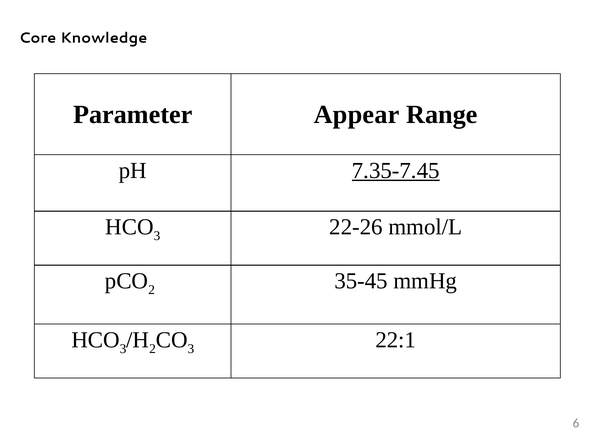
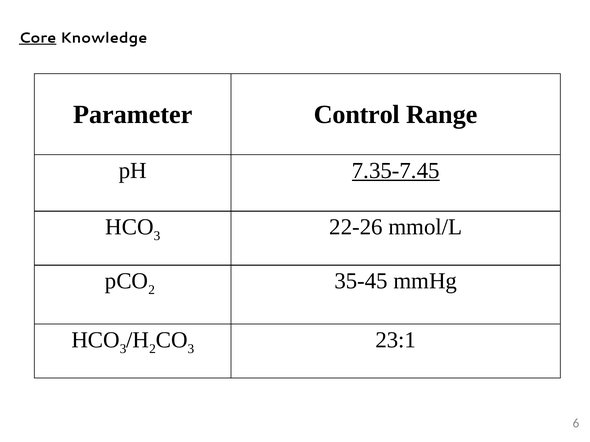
Core underline: none -> present (38, 38)
Appear: Appear -> Control (357, 115)
22:1: 22:1 -> 23:1 (396, 340)
